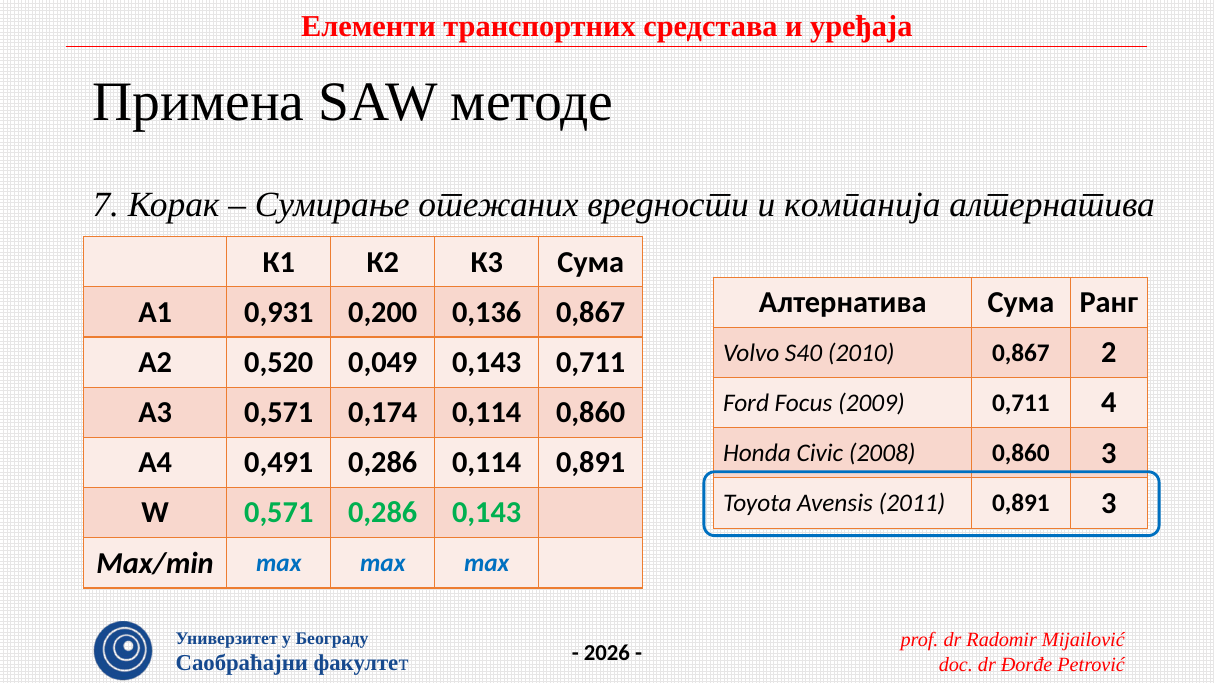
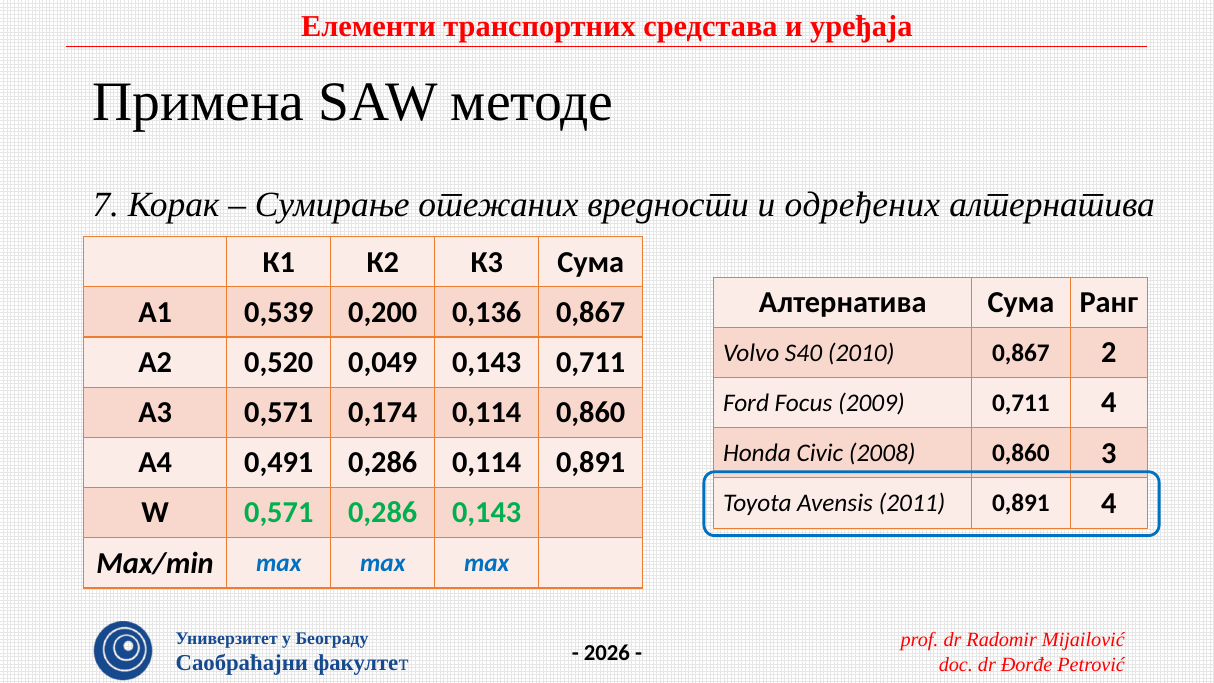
компанија: компанија -> одређених (862, 205)
0,931: 0,931 -> 0,539 (279, 312)
0,891 3: 3 -> 4 (1109, 503)
